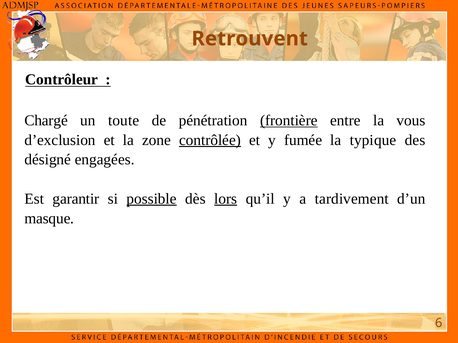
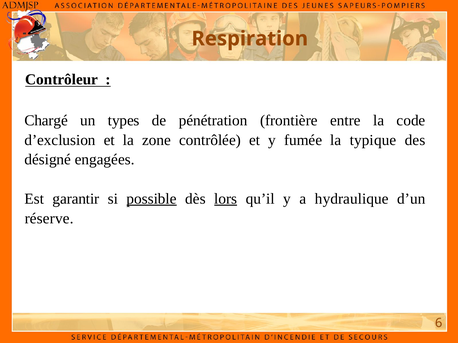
Retrouvent: Retrouvent -> Respiration (250, 39)
toute: toute -> types (124, 121)
frontière underline: present -> none (289, 121)
vous: vous -> code (411, 121)
contrôlée underline: present -> none (210, 140)
tardivement: tardivement -> hydraulique (352, 199)
masque: masque -> réserve (49, 219)
